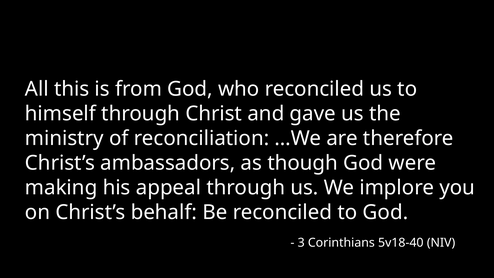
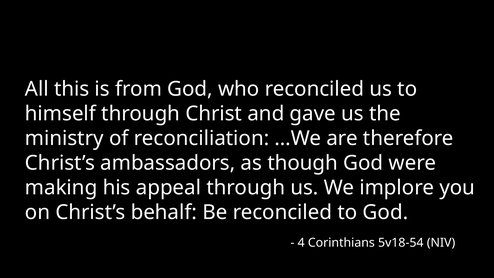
3: 3 -> 4 (301, 243)
5v18-40: 5v18-40 -> 5v18-54 (401, 243)
